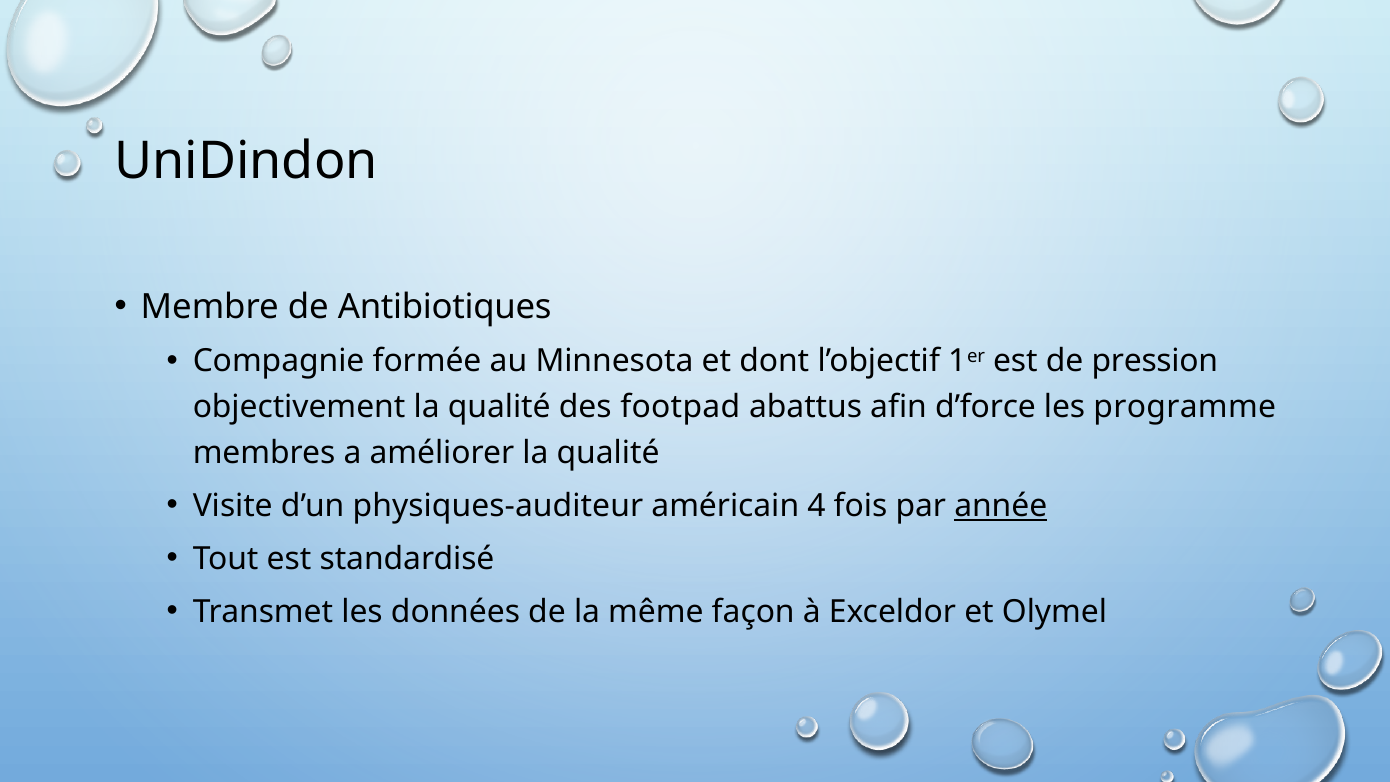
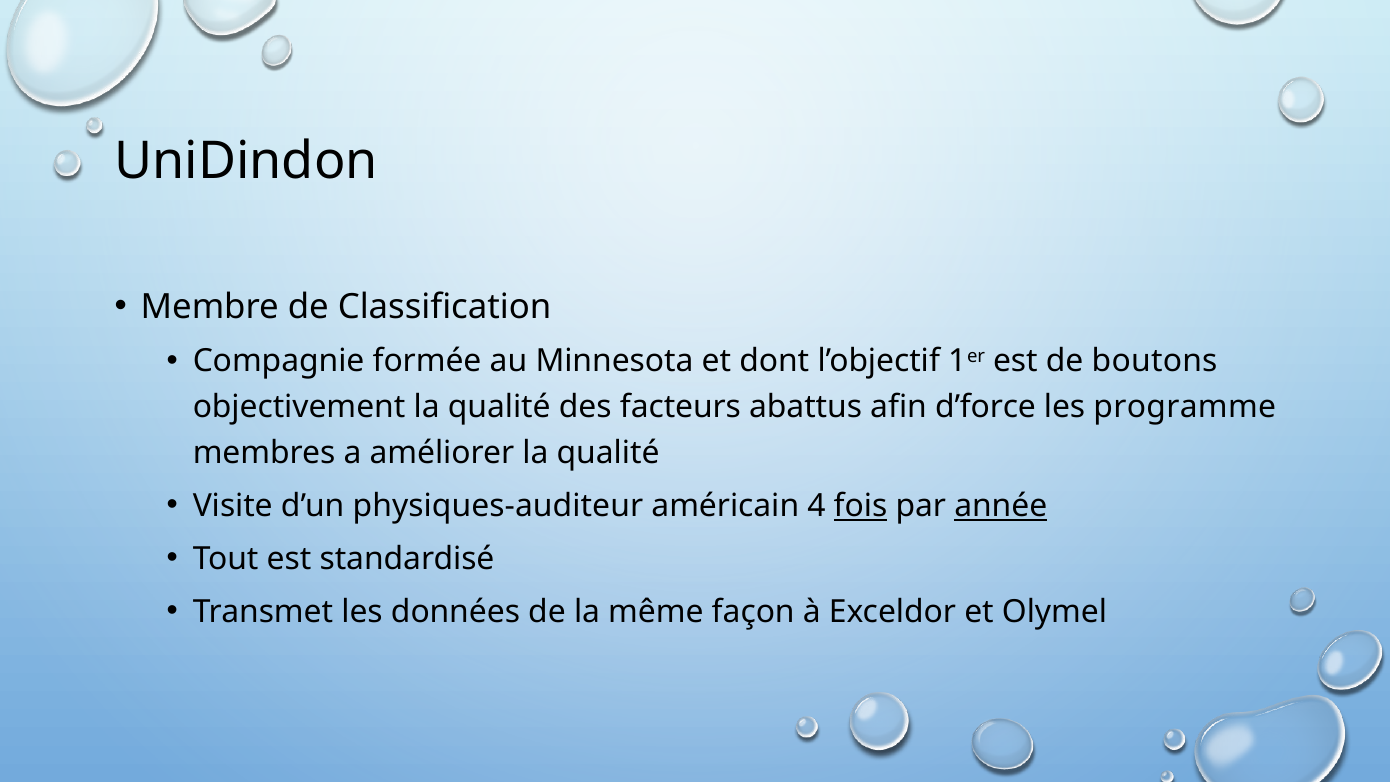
Antibiotiques: Antibiotiques -> Classification (445, 307)
pression: pression -> boutons (1155, 361)
footpad: footpad -> facteurs (680, 407)
fois underline: none -> present (860, 506)
